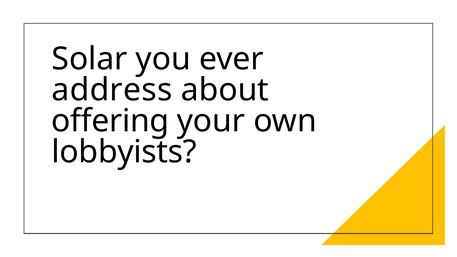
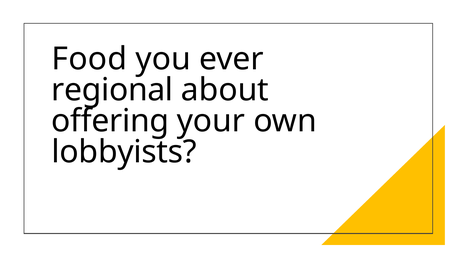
Solar: Solar -> Food (89, 59)
address: address -> regional (112, 90)
